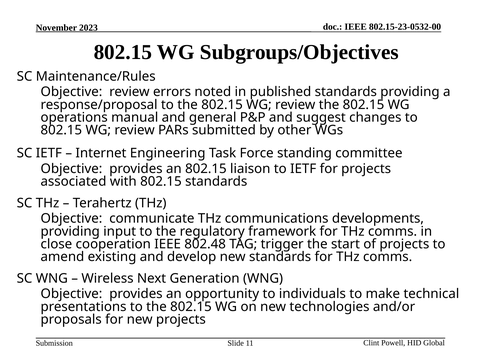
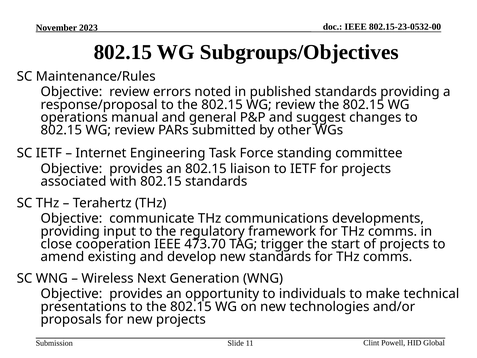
802.48: 802.48 -> 473.70 (205, 244)
